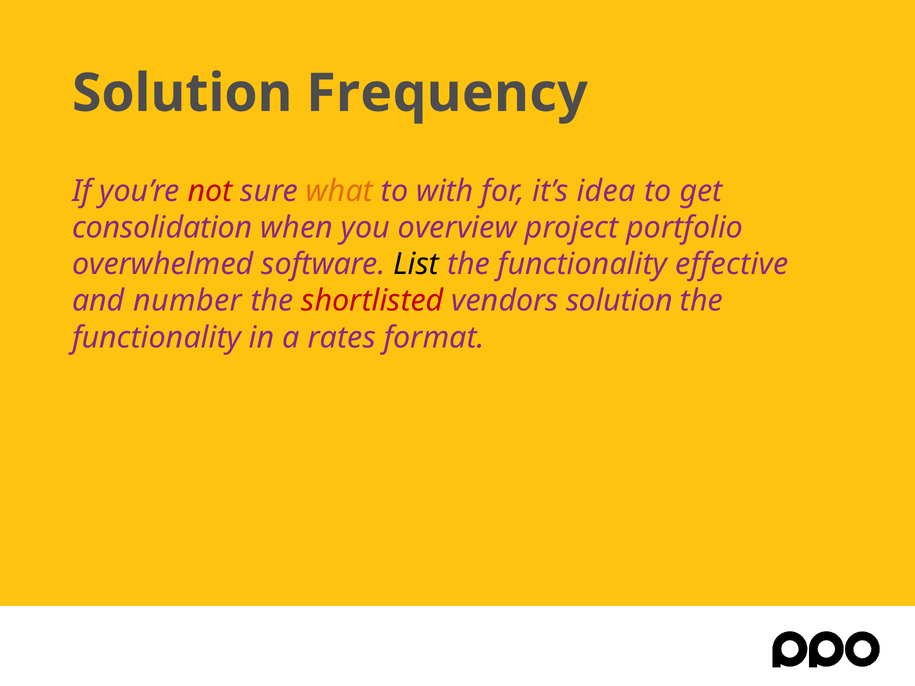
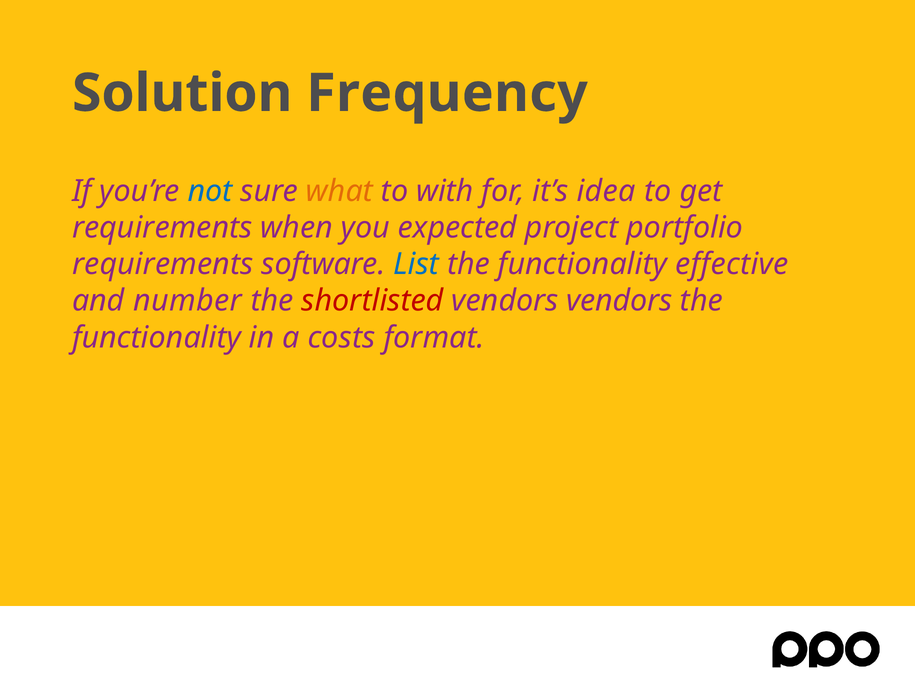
not colour: red -> blue (210, 191)
consolidation: consolidation -> requirements (162, 228)
overview: overview -> expected (457, 228)
overwhelmed: overwhelmed -> requirements (163, 264)
List colour: black -> blue (416, 264)
vendors solution: solution -> vendors (619, 301)
rates: rates -> costs (342, 338)
